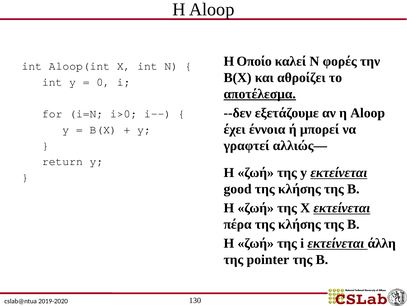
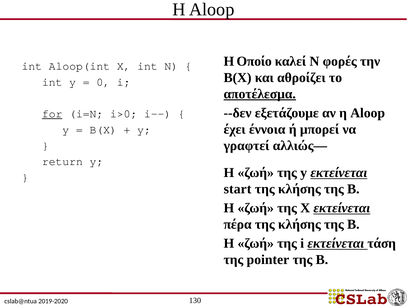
for underline: none -> present (52, 114)
good: good -> start (238, 188)
άλλη: άλλη -> τάση (382, 243)
